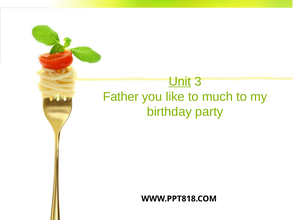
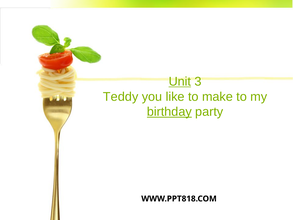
Father: Father -> Teddy (121, 97)
much: much -> make (217, 97)
birthday underline: none -> present (169, 112)
